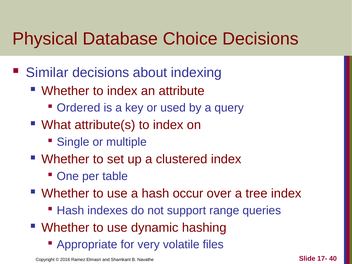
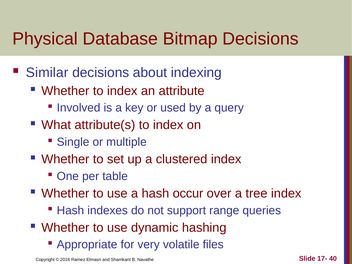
Choice: Choice -> Bitmap (190, 39)
Ordered: Ordered -> Involved (79, 108)
